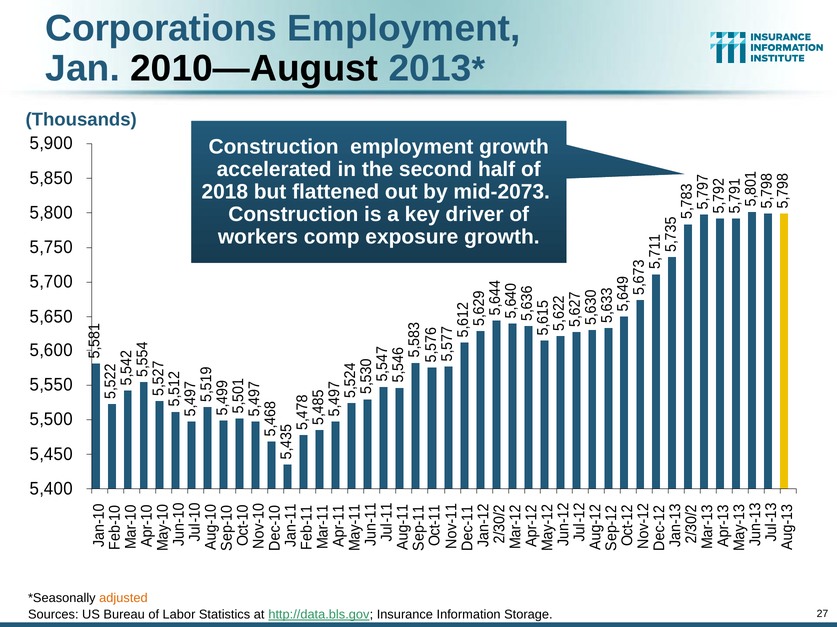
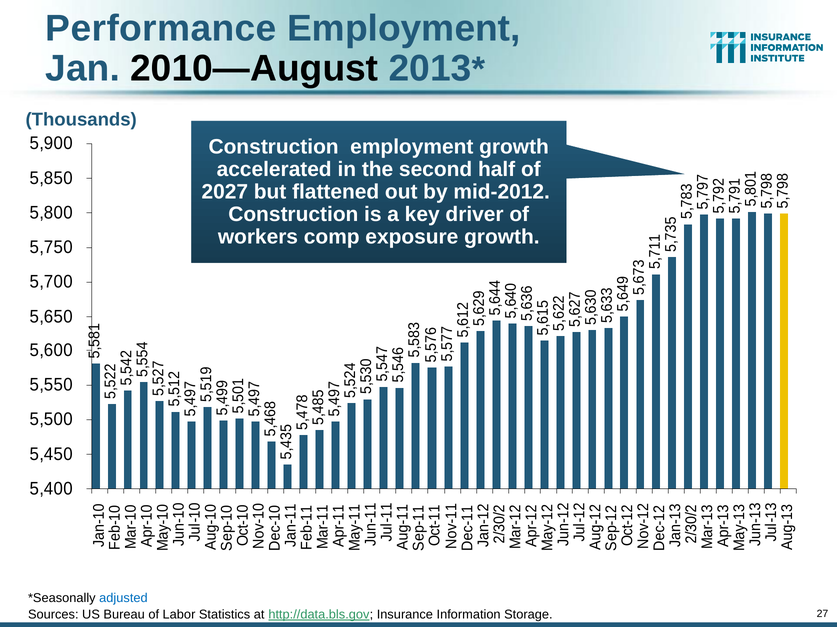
Corporations: Corporations -> Performance (161, 28)
2018: 2018 -> 2027 (225, 192)
mid-2073: mid-2073 -> mid-2012 (502, 192)
adjusted colour: orange -> blue (123, 599)
